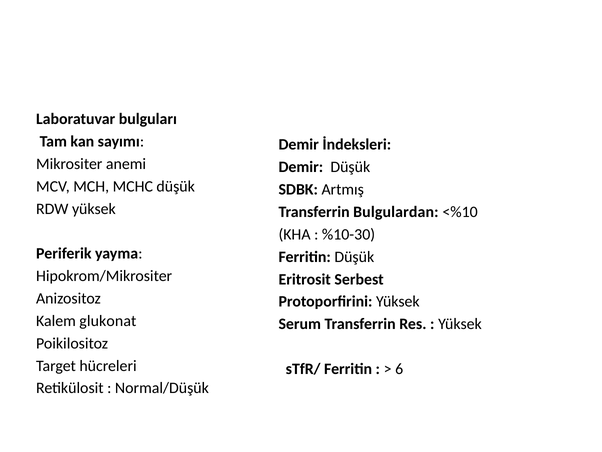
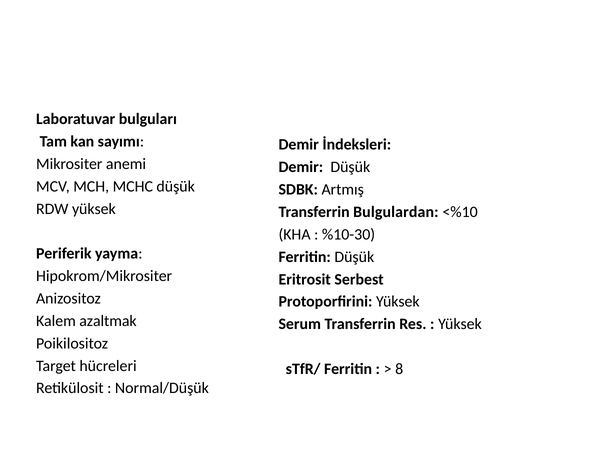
glukonat: glukonat -> azaltmak (108, 321)
6: 6 -> 8 (399, 369)
